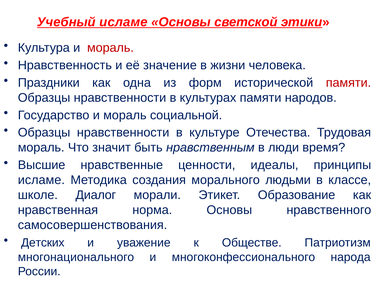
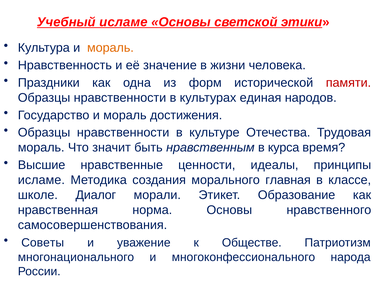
мораль colour: red -> orange (110, 48)
культурах памяти: памяти -> единая (261, 98)
социальной: социальной -> достижения (186, 115)
люди: люди -> курса (284, 148)
людьми: людьми -> главная (288, 180)
Детских: Детских -> Советы (43, 243)
